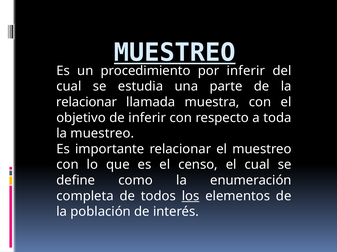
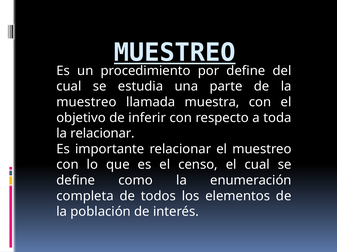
por inferir: inferir -> define (246, 71)
relacionar: relacionar -> muestreo (86, 102)
la muestreo: muestreo -> relacionar (102, 134)
los underline: present -> none (191, 197)
